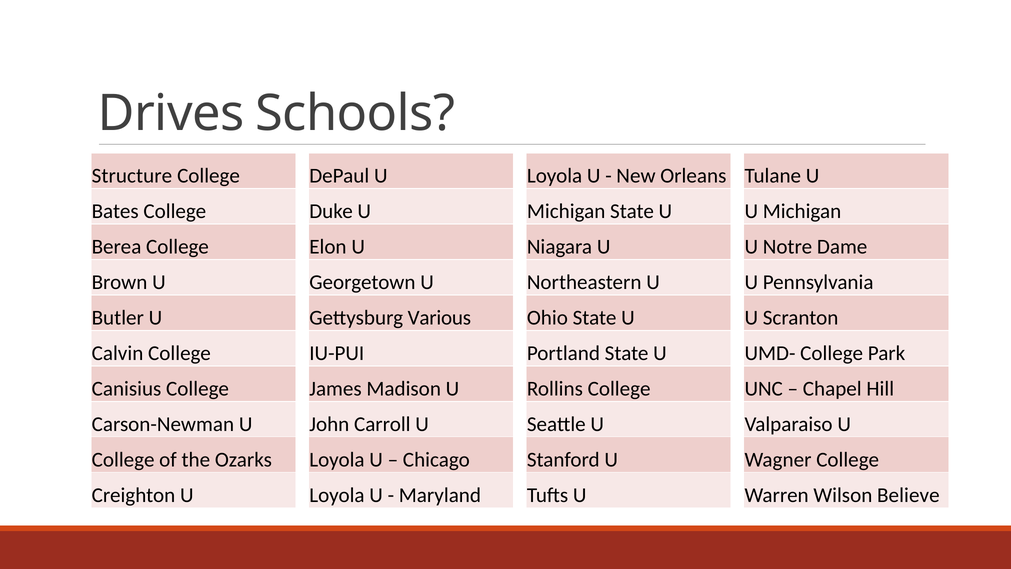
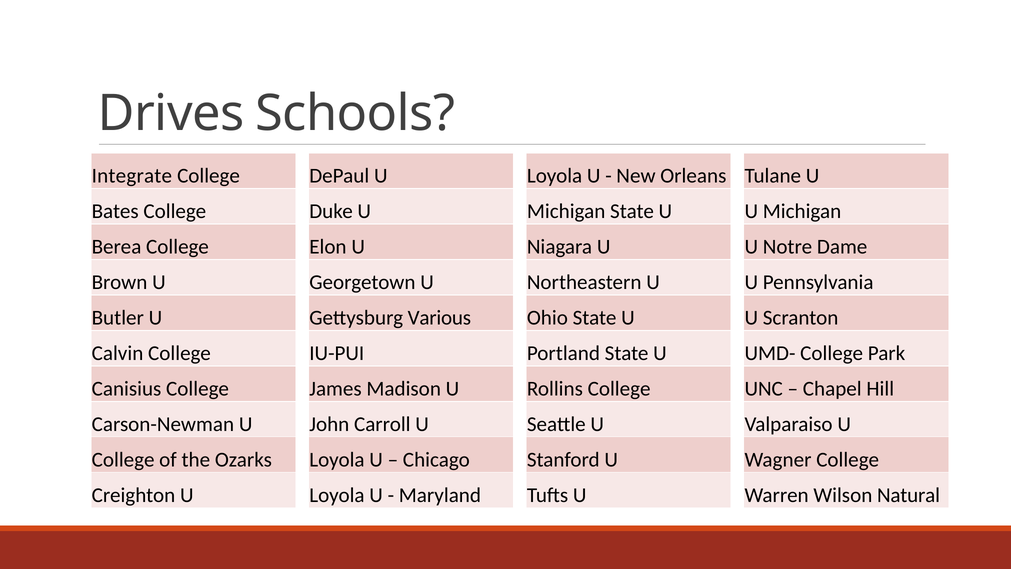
Structure: Structure -> Integrate (132, 176)
Believe: Believe -> Natural (909, 495)
